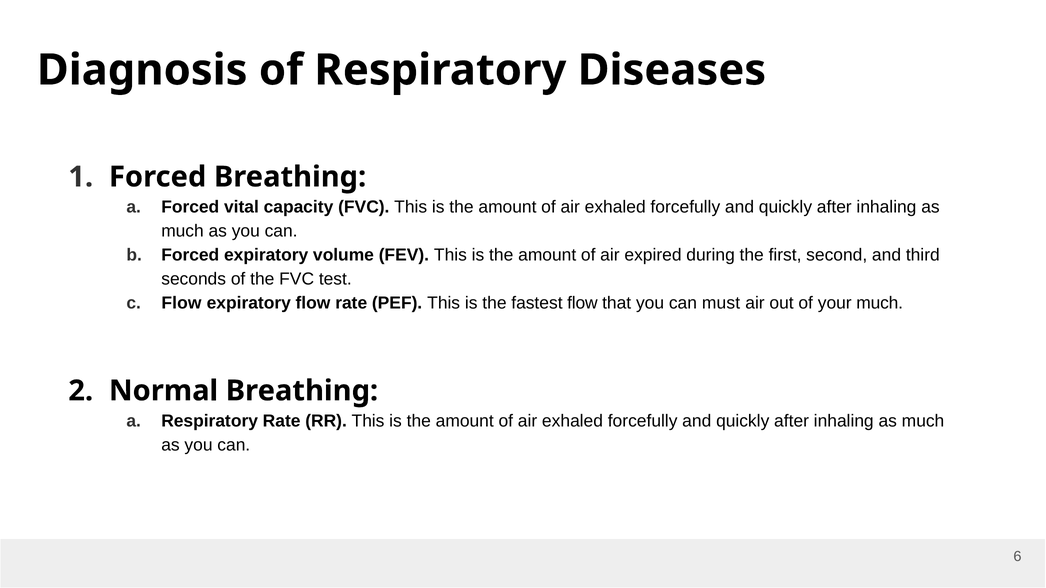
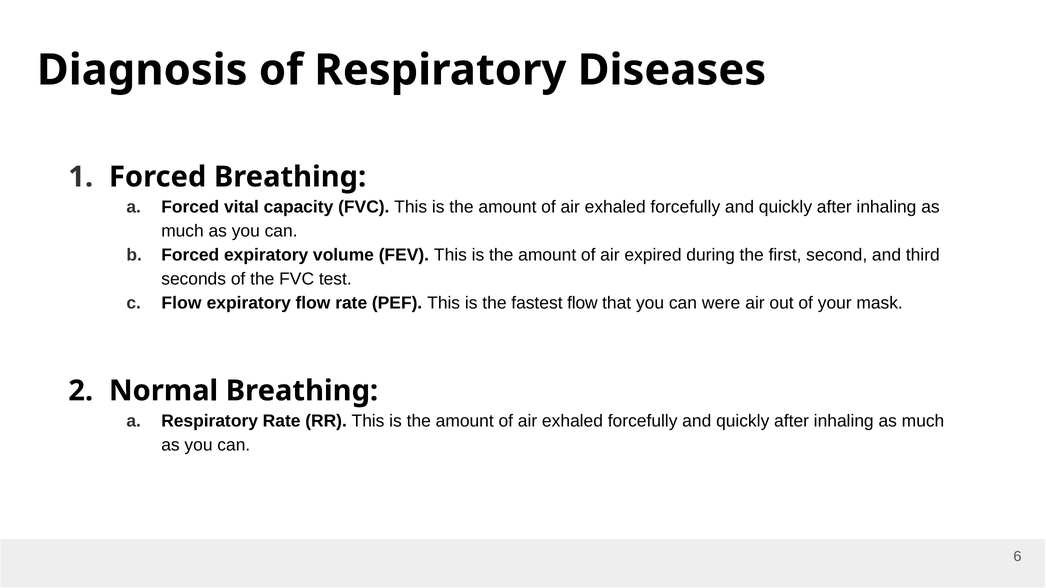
must: must -> were (721, 303)
your much: much -> mask (880, 303)
